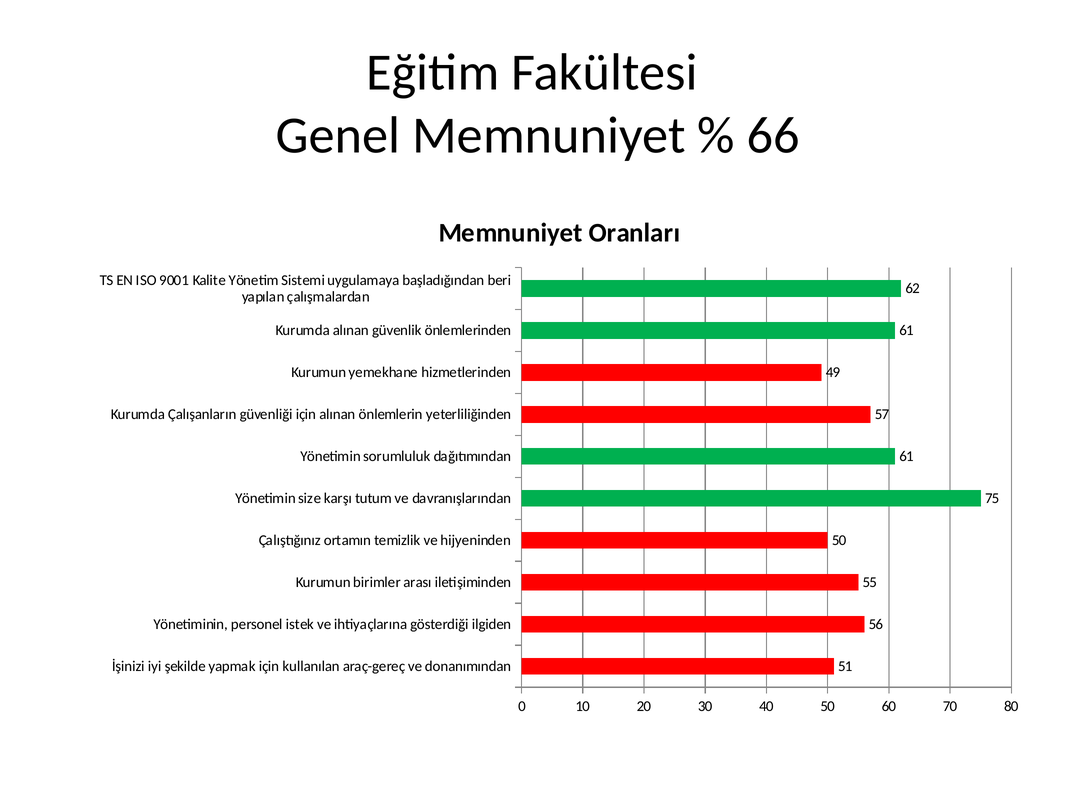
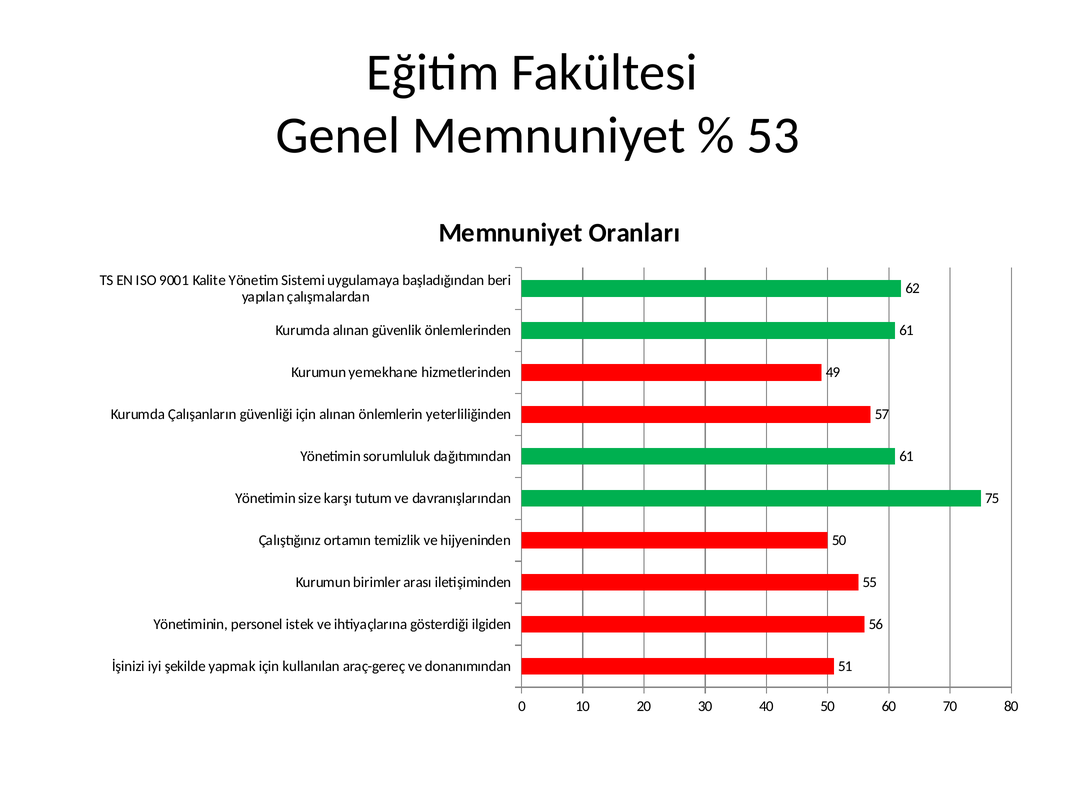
66: 66 -> 53 (773, 135)
